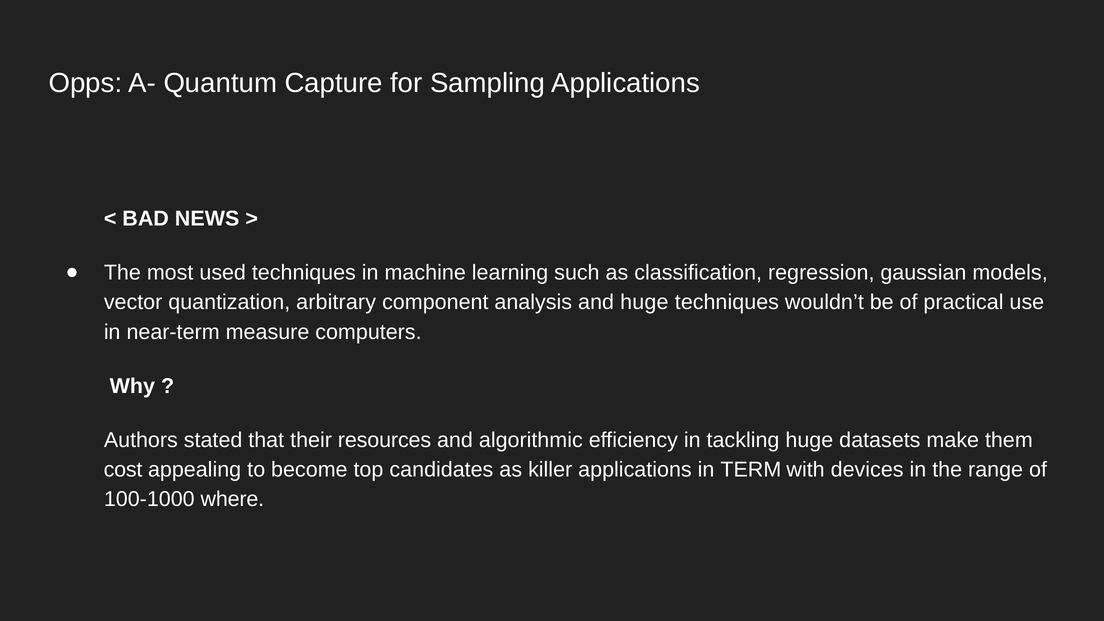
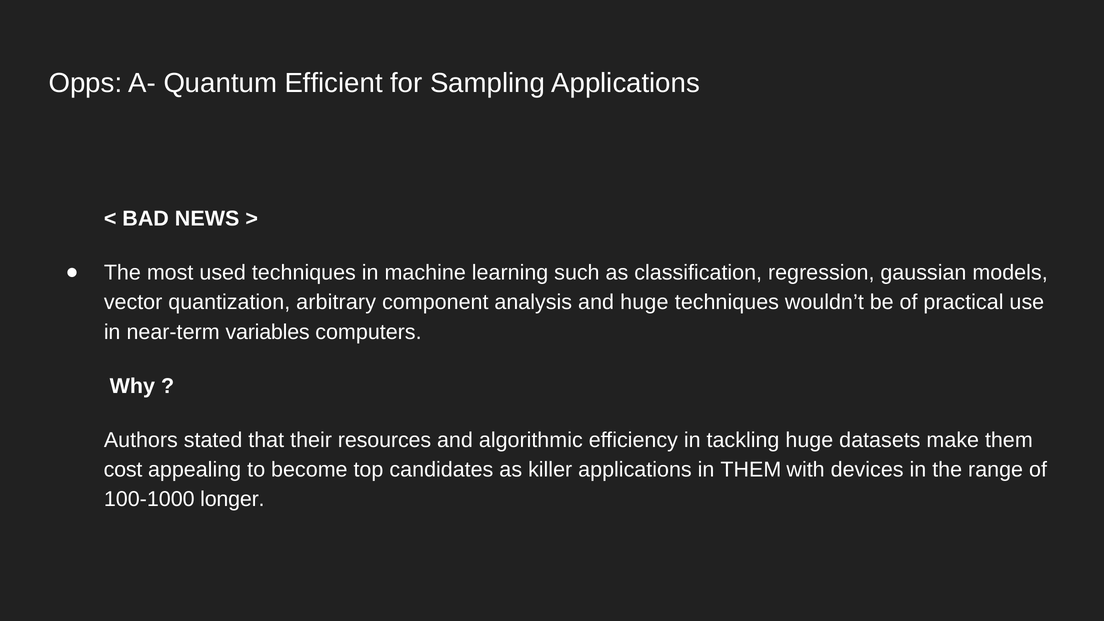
Capture: Capture -> Efficient (334, 83)
measure: measure -> variables (268, 332)
in TERM: TERM -> THEM (751, 470)
where: where -> longer (232, 499)
